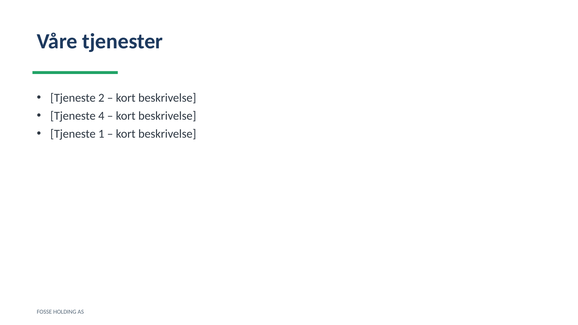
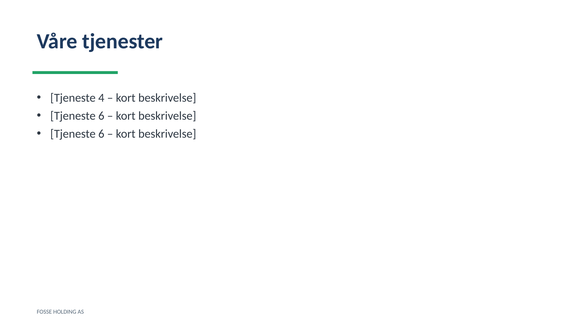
2: 2 -> 4 (101, 98)
4: 4 -> 6 (101, 116)
1: 1 -> 6 (101, 134)
